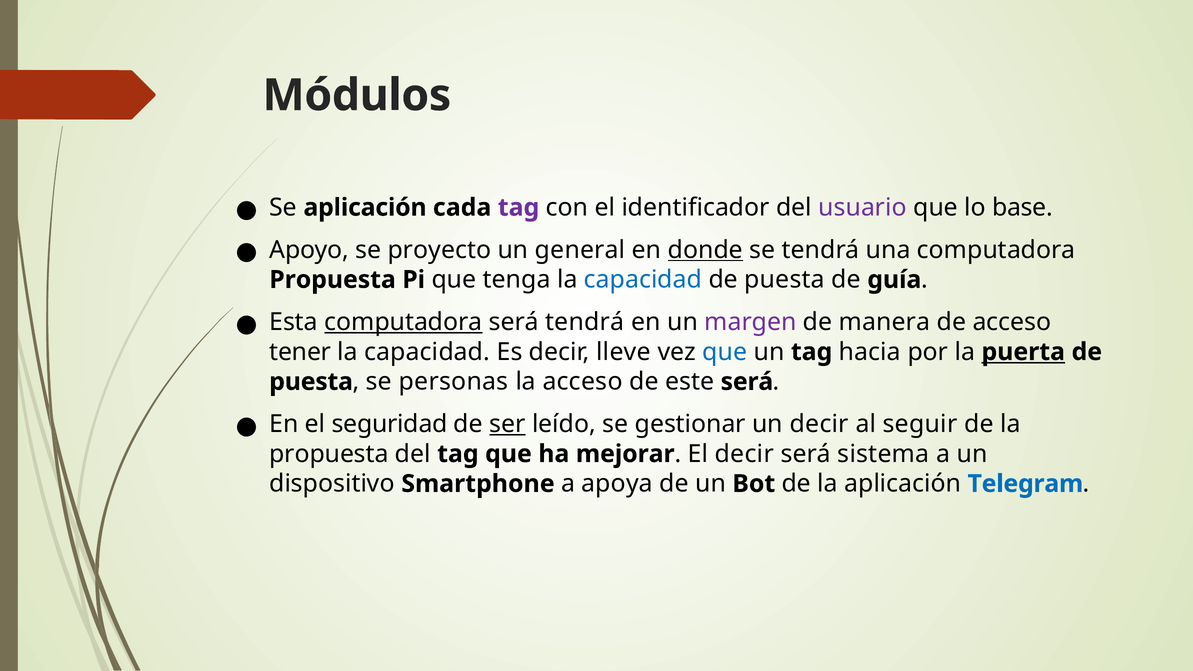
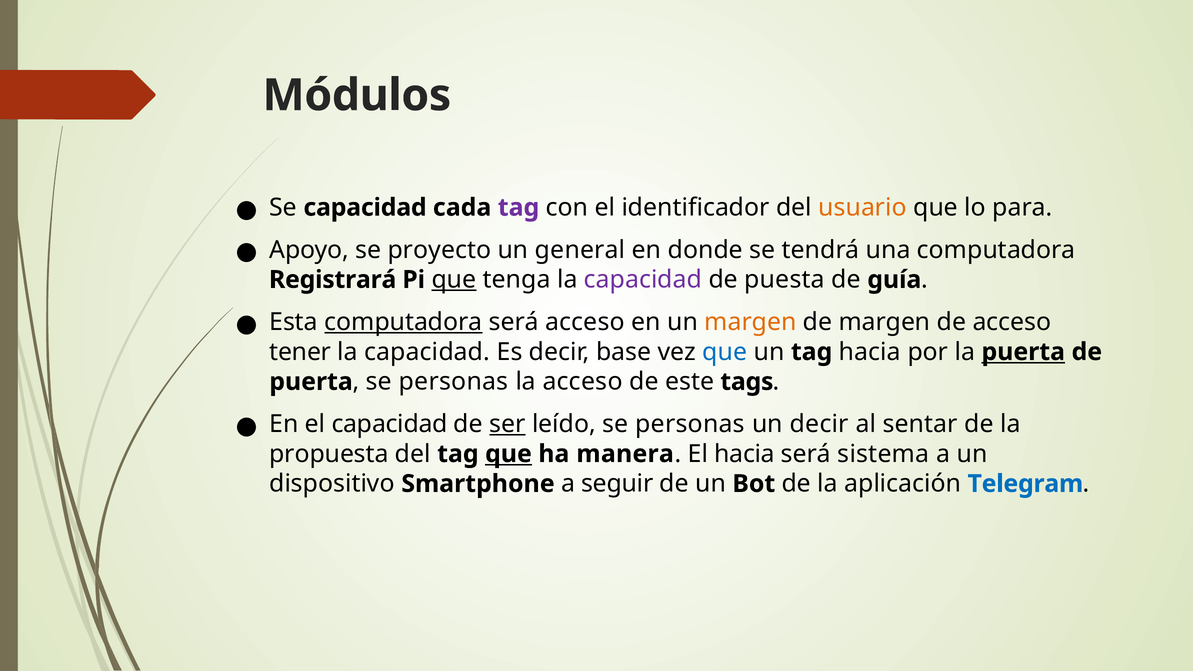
Se aplicación: aplicación -> capacidad (365, 208)
usuario colour: purple -> orange (863, 208)
base: base -> para (1022, 208)
donde underline: present -> none (705, 250)
Propuesta: Propuesta -> Registrará (333, 280)
que underline: none -> present (454, 280)
capacidad colour: blue -> purple (643, 280)
será tendrá: tendrá -> acceso (585, 322)
margen colour: purple -> orange (750, 322)
de manera: manera -> margen (885, 322)
lleve: lleve -> base (624, 352)
puesta: puesta -> puerta (311, 382)
este será: será -> tags (747, 382)
el seguridad: seguridad -> capacidad (390, 424)
leído se gestionar: gestionar -> personas (690, 424)
seguir: seguir -> sentar (920, 424)
que underline: none -> present (508, 454)
mejorar: mejorar -> manera (625, 454)
El decir: decir -> hacia (745, 454)
apoya: apoya -> seguir (617, 484)
